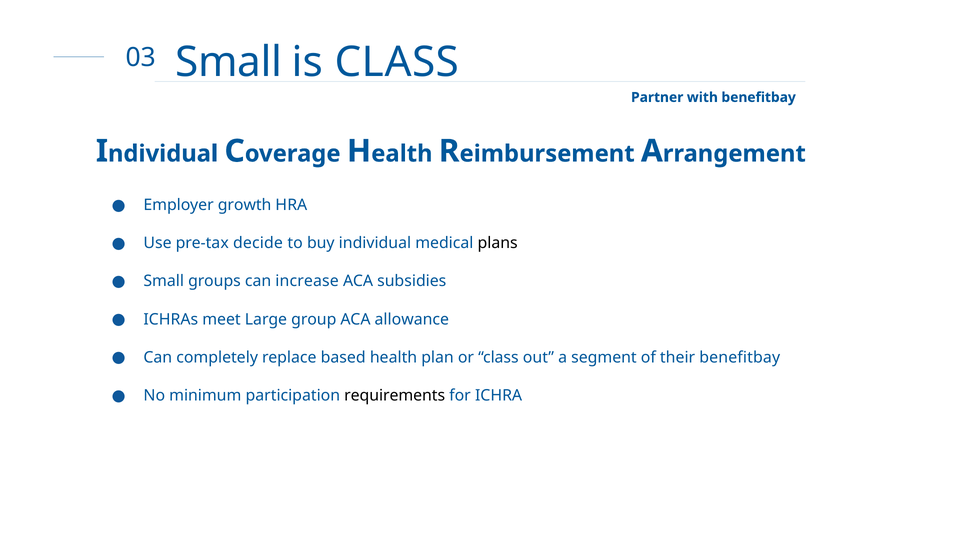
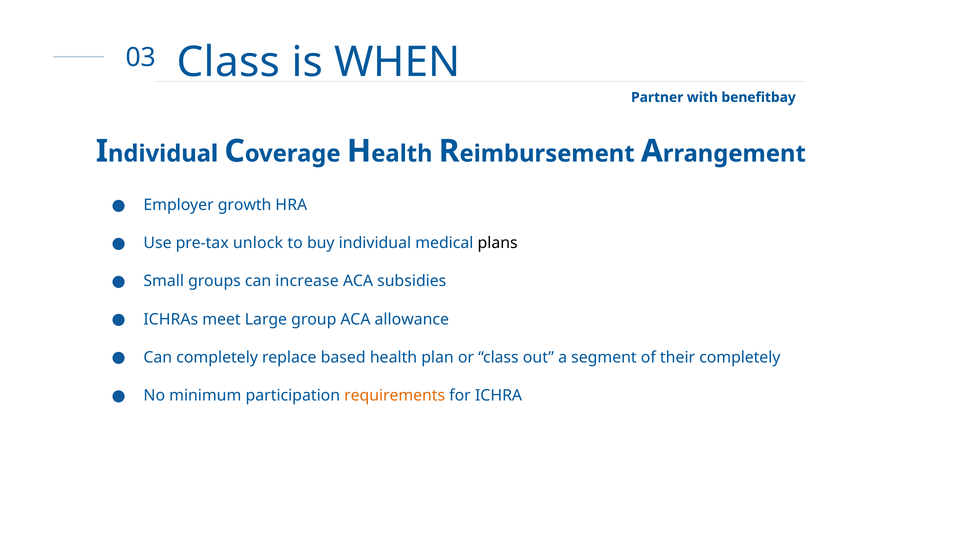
03 Small: Small -> Class (228, 62)
is CLASS: CLASS -> WHEN (397, 62)
decide: decide -> unlock (258, 243)
their benefitbay: benefitbay -> completely (740, 358)
requirements colour: black -> orange (395, 396)
